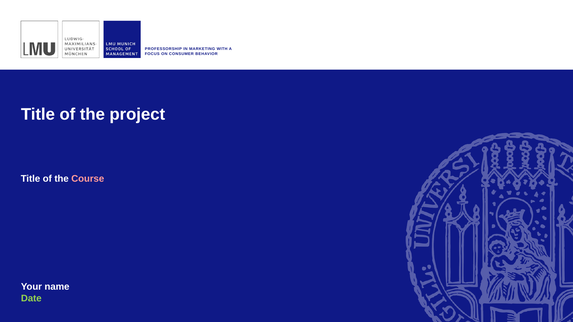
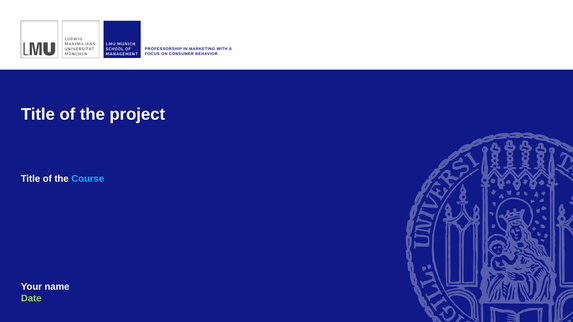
Course colour: pink -> light blue (88, 179)
